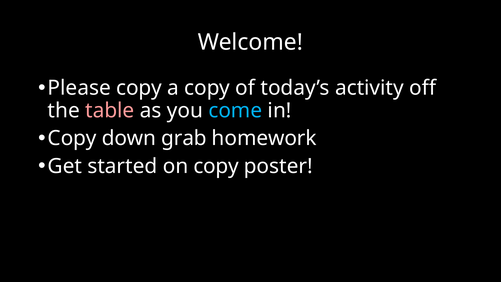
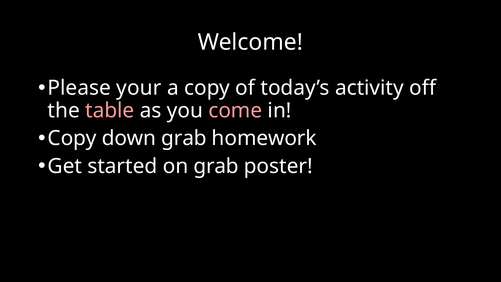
Please copy: copy -> your (139, 88)
come colour: light blue -> pink (235, 111)
on copy: copy -> grab (216, 166)
